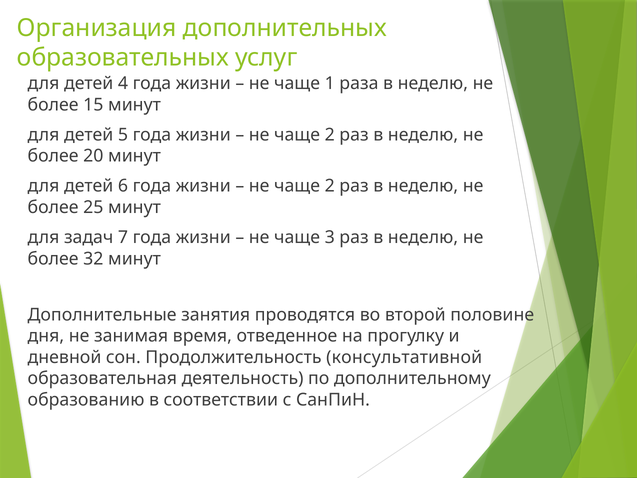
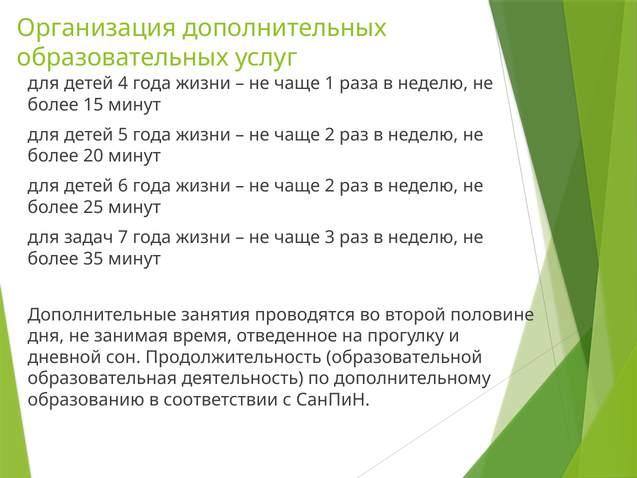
32: 32 -> 35 (93, 259)
консультативной: консультативной -> образовательной (404, 357)
